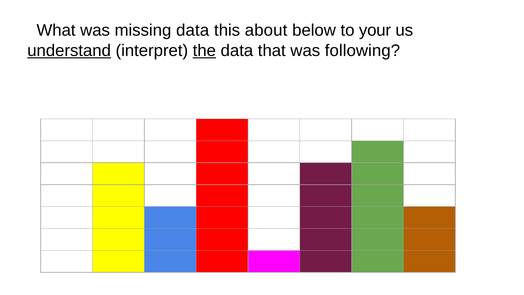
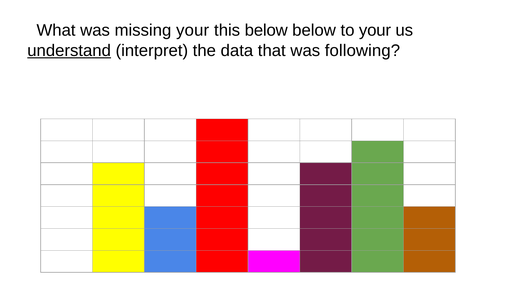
missing data: data -> your (193, 30)
this about: about -> below (266, 30)
the underline: present -> none (204, 50)
